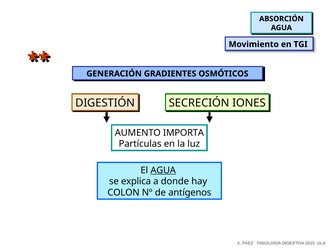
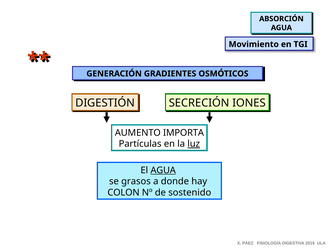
luz underline: none -> present (194, 144)
explica: explica -> grasos (136, 182)
antígenos: antígenos -> sostenido (190, 193)
